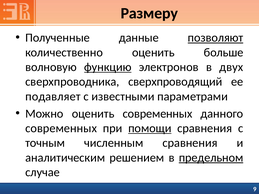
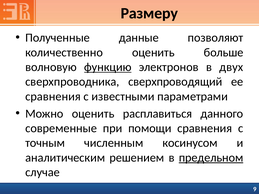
позволяют underline: present -> none (216, 38)
подавляет: подавляет -> сравнения (53, 97)
оценить современных: современных -> расплавиться (157, 114)
современных: современных -> современные (61, 128)
помощи underline: present -> none (150, 128)
численным сравнения: сравнения -> косинусом (190, 143)
